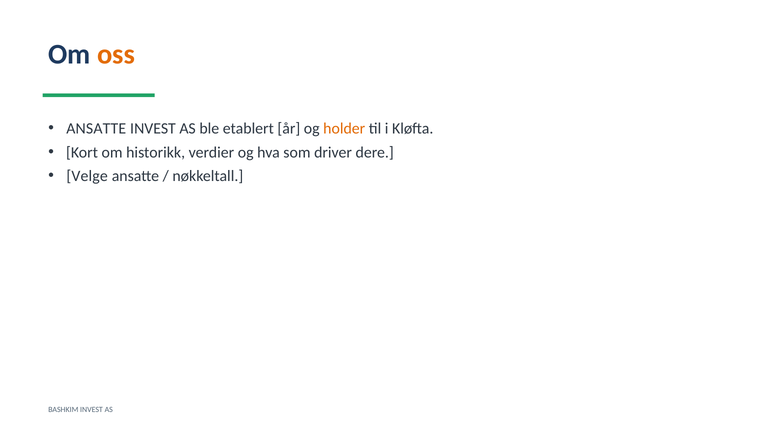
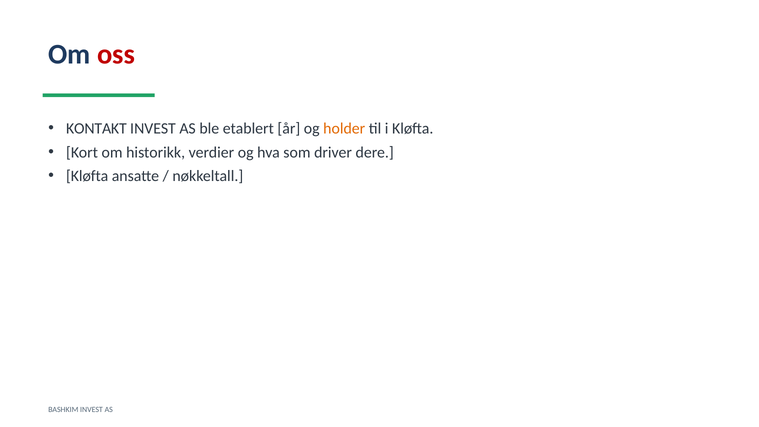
oss colour: orange -> red (116, 54)
ANSATTE: ANSATTE -> KONTAKT (96, 129)
Velge: Velge -> Kløfta (87, 176)
